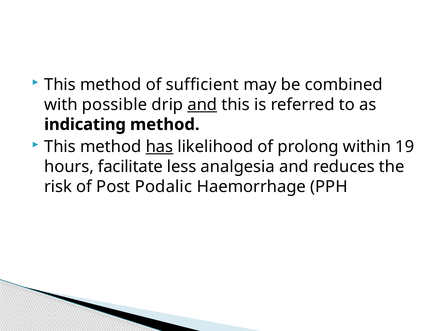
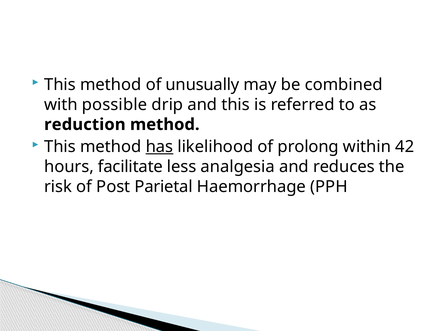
sufficient: sufficient -> unusually (202, 85)
and underline: present -> none (202, 105)
indicating: indicating -> reduction (85, 125)
19: 19 -> 42 (405, 147)
Podalic: Podalic -> Parietal (164, 187)
